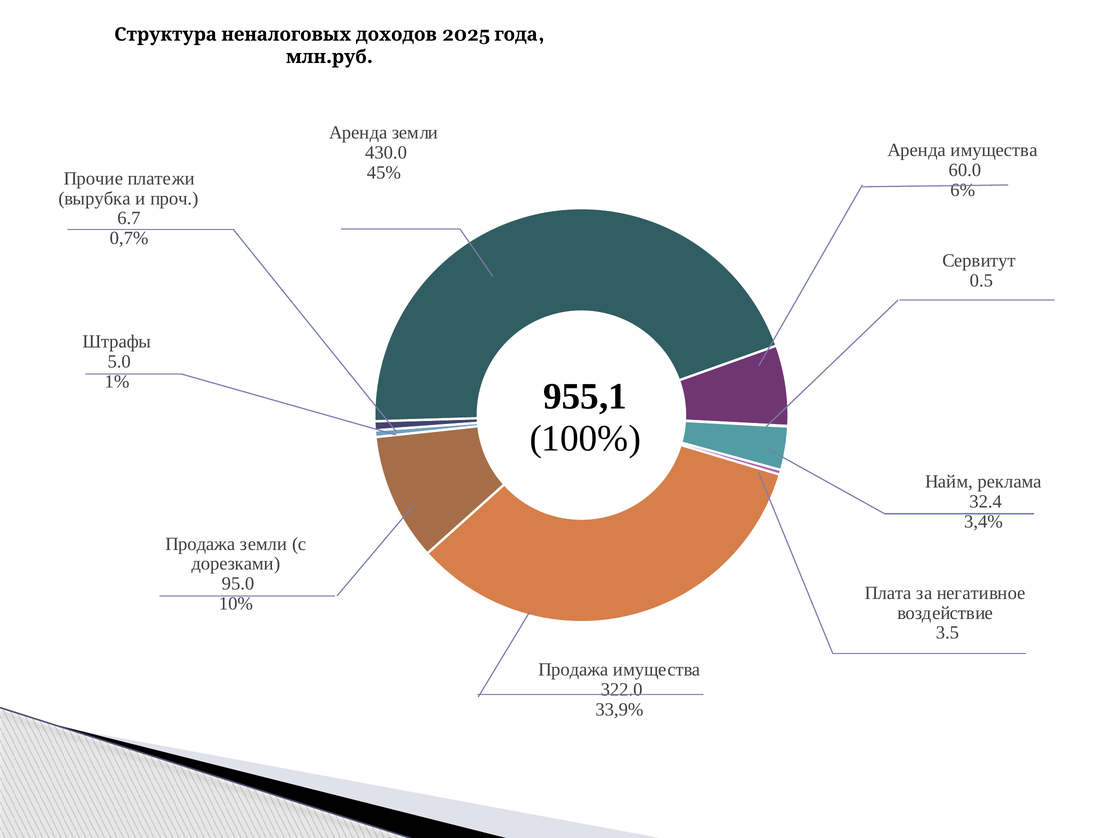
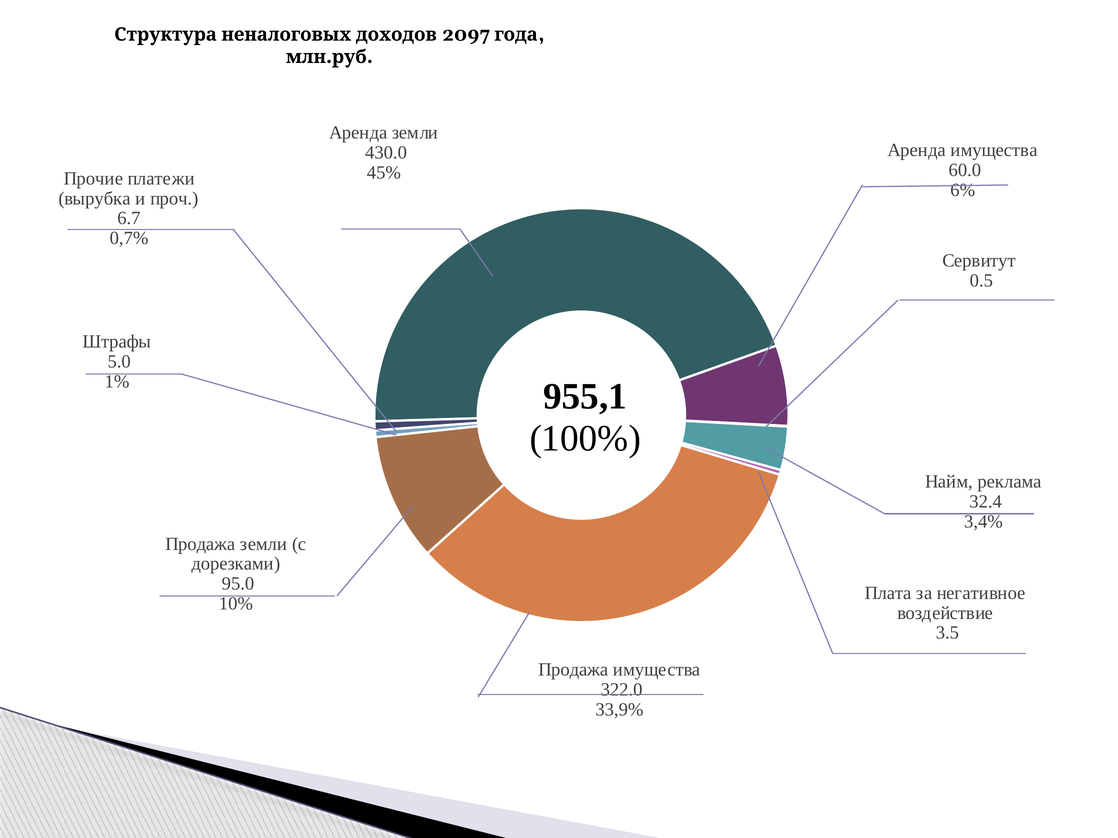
2025: 2025 -> 2097 (466, 35)
